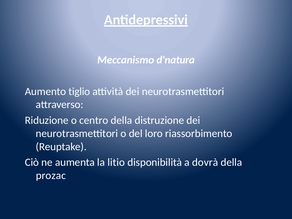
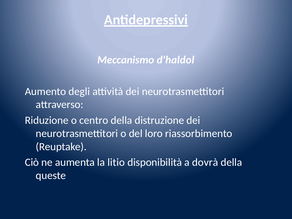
d'natura: d'natura -> d'haldol (176, 60)
tiglio: tiglio -> degli (79, 91)
prozac: prozac -> queste (51, 176)
